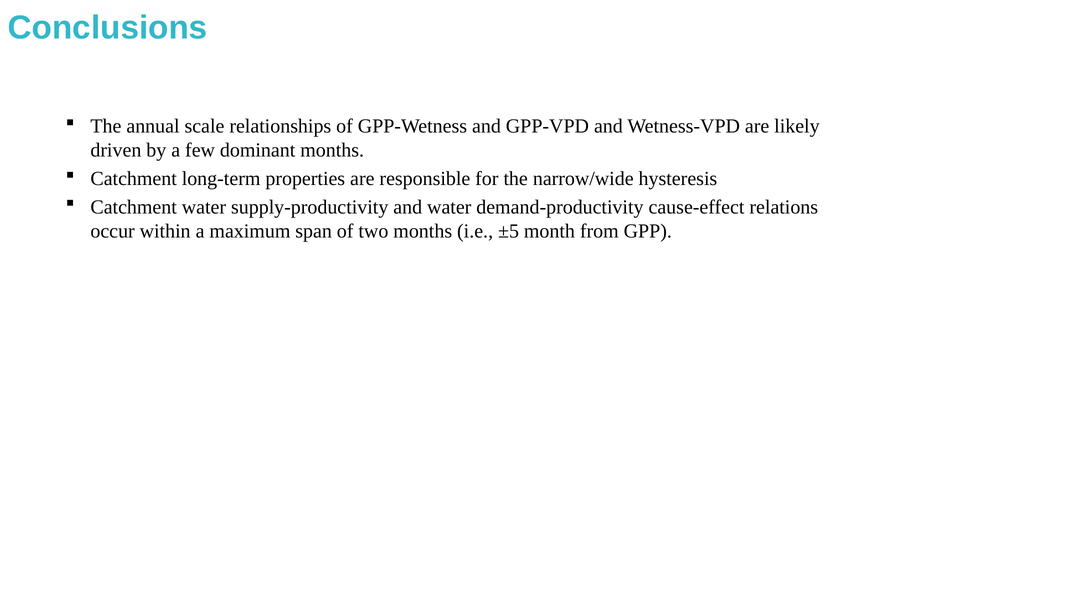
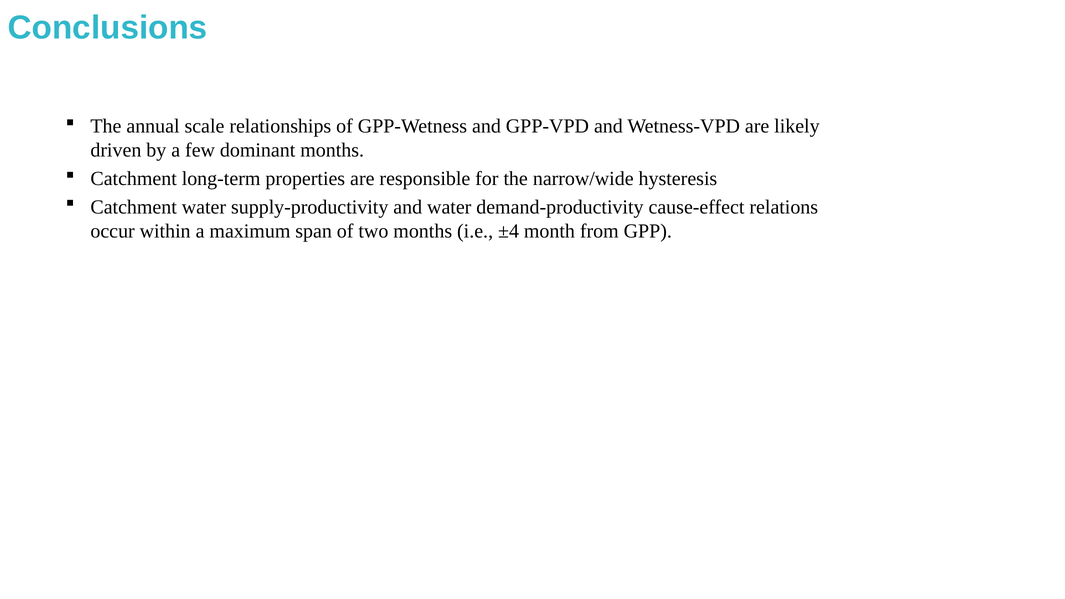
±5: ±5 -> ±4 (509, 231)
